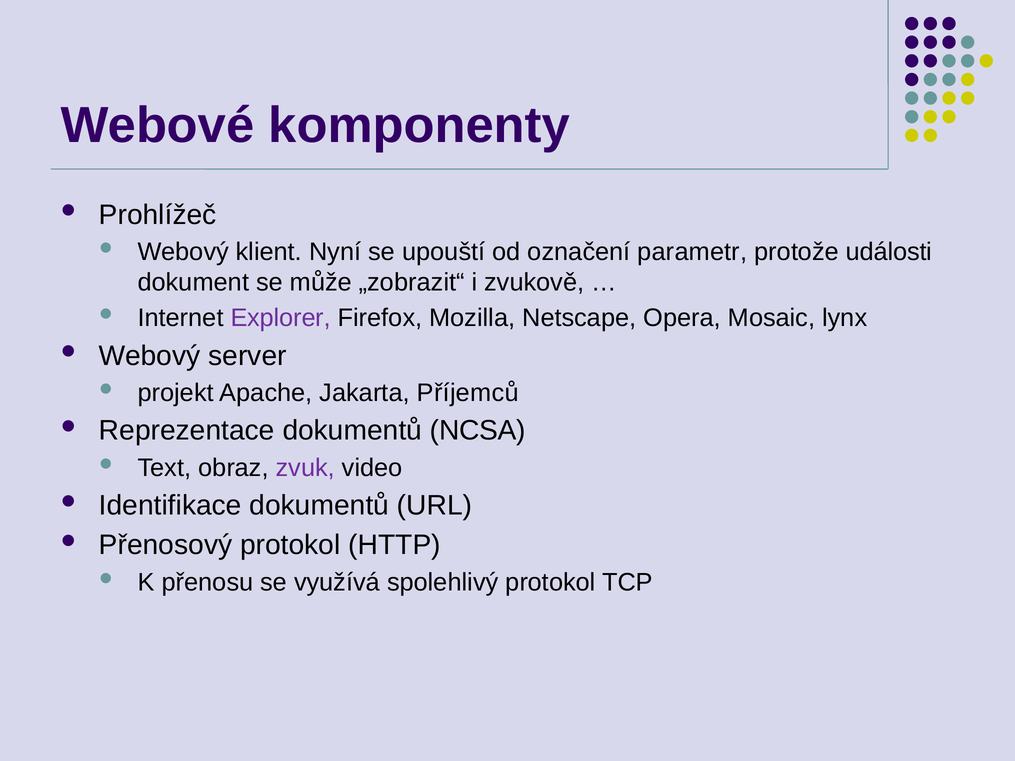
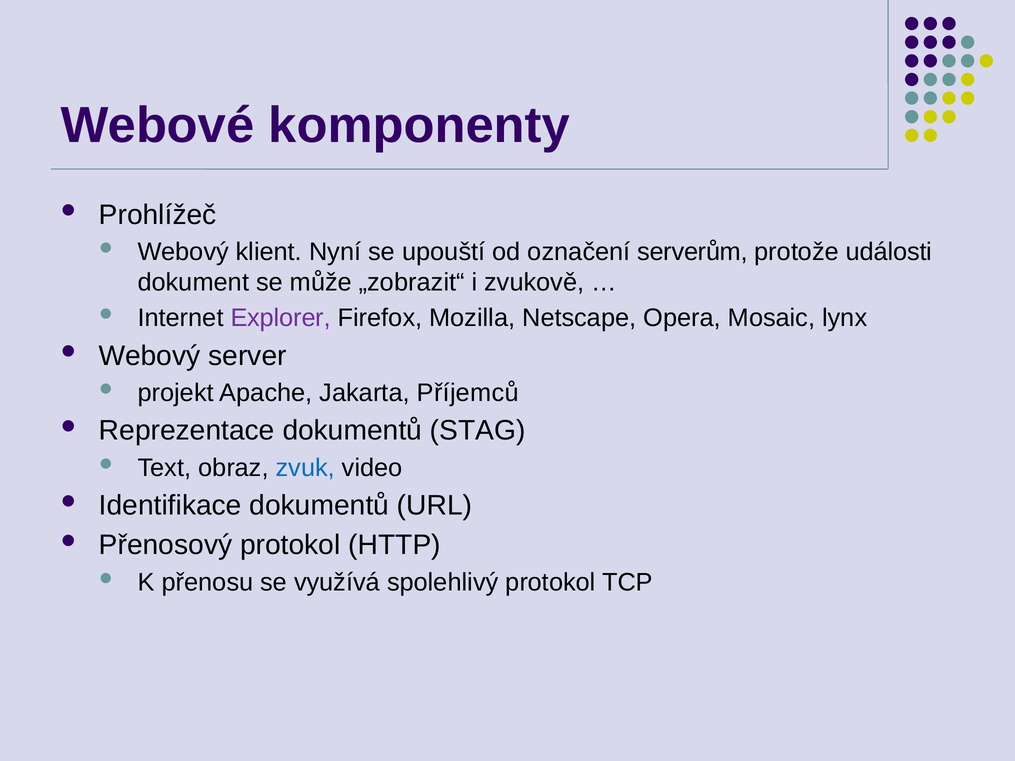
parametr: parametr -> serverům (692, 252)
NCSA: NCSA -> STAG (478, 431)
zvuk colour: purple -> blue (305, 468)
